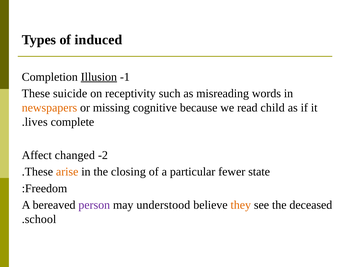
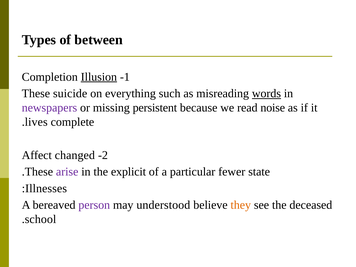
induced: induced -> between (99, 40)
receptivity: receptivity -> everything (130, 93)
words underline: none -> present (266, 93)
newspapers colour: orange -> purple (49, 108)
cognitive: cognitive -> persistent (155, 108)
child: child -> noise (273, 108)
arise colour: orange -> purple (67, 172)
closing: closing -> explicit (128, 172)
Freedom: Freedom -> Illnesses (46, 188)
